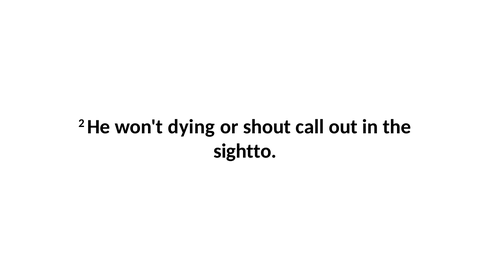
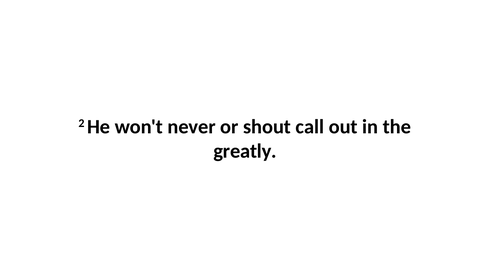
dying: dying -> never (192, 127)
sightto: sightto -> greatly (245, 151)
